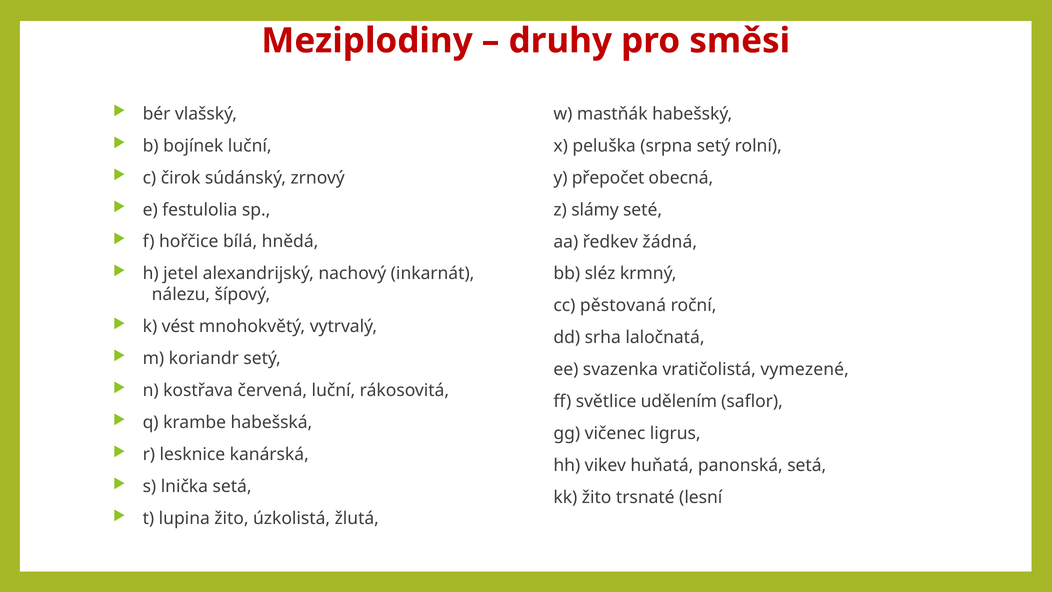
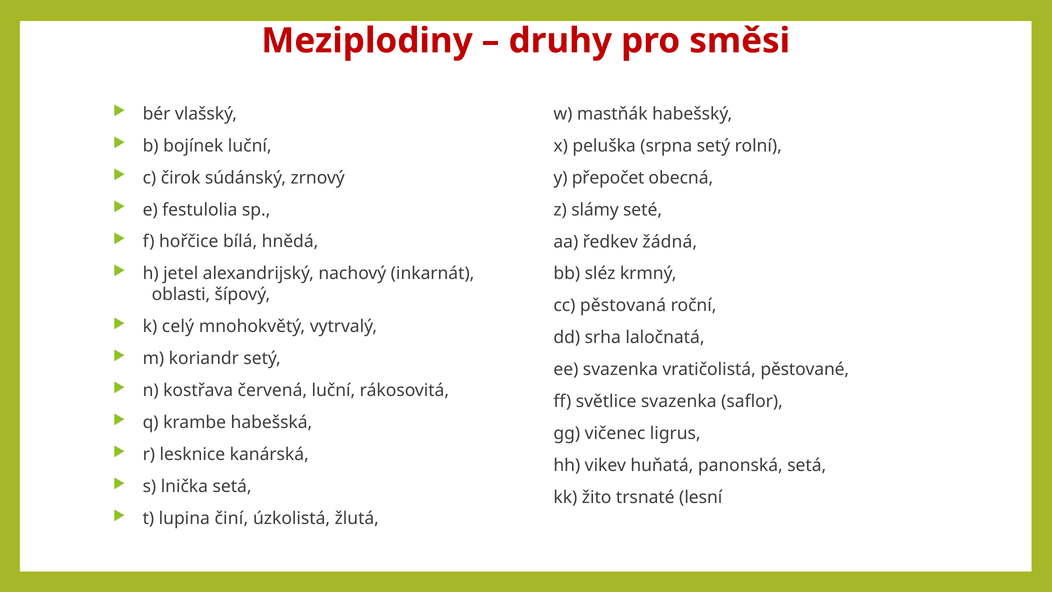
nálezu: nálezu -> oblasti (181, 295)
vést: vést -> celý (178, 327)
vymezené: vymezené -> pěstované (805, 369)
světlice udělením: udělením -> svazenka (679, 401)
lupina žito: žito -> činí (231, 518)
